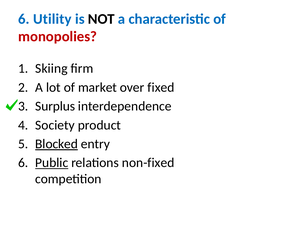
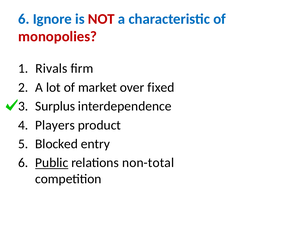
Utility: Utility -> Ignore (52, 19)
NOT colour: black -> red (101, 19)
Skiing: Skiing -> Rivals (51, 69)
Society: Society -> Players (55, 125)
Blocked underline: present -> none (57, 144)
non-fixed: non-fixed -> non-total (148, 163)
